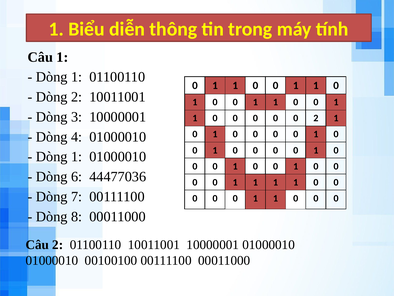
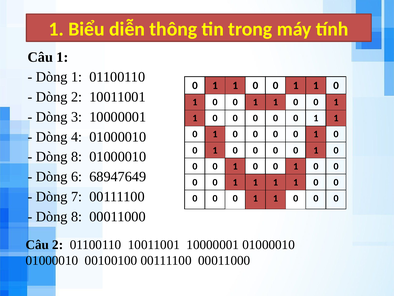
2: 2 -> 1 (316, 118)
1: 1 -> 8 (77, 157)
44477036: 44477036 -> 68947649 (118, 176)
